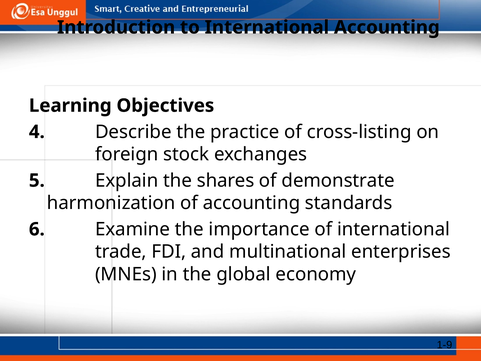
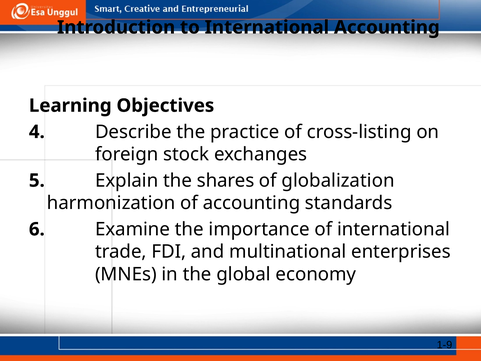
demonstrate: demonstrate -> globalization (338, 180)
